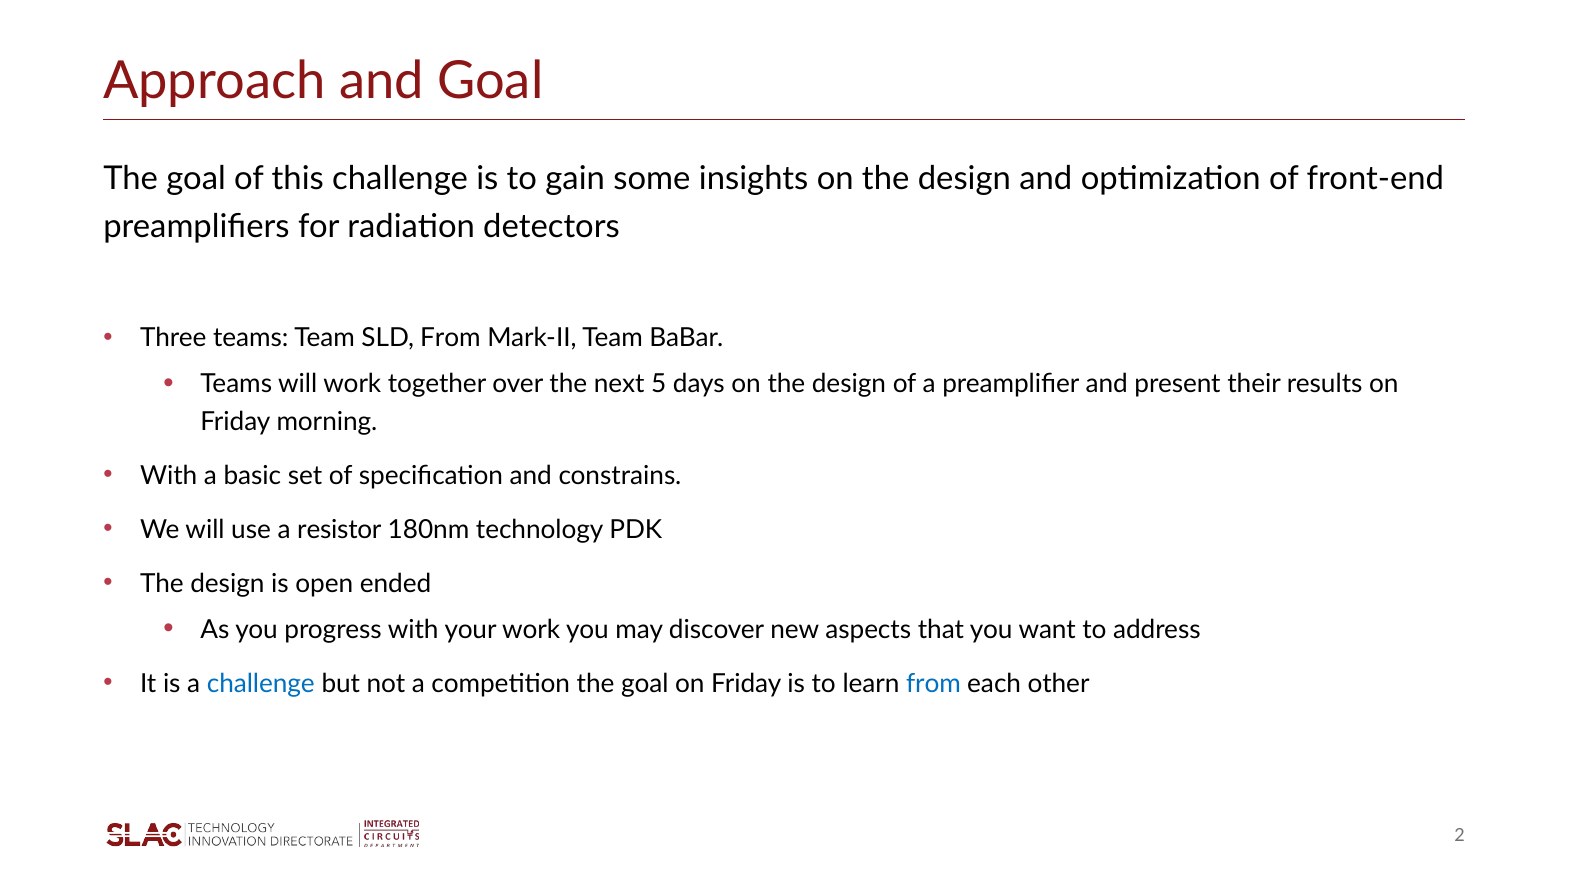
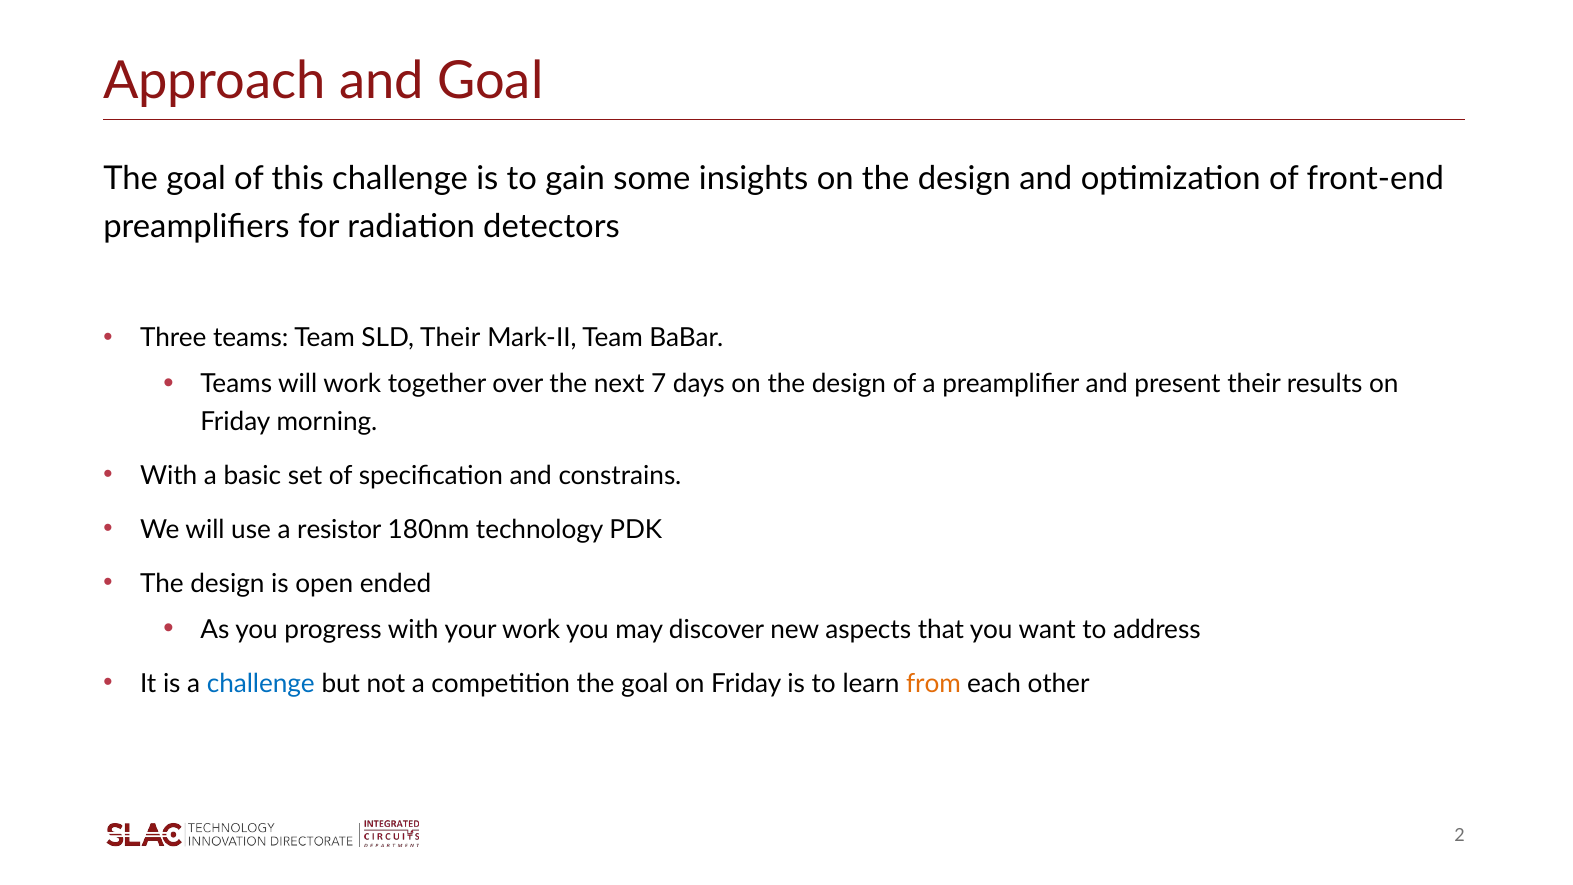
SLD From: From -> Their (450, 338)
5: 5 -> 7 (659, 384)
from colour: blue -> orange (933, 683)
